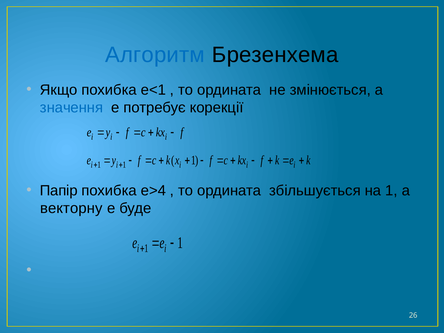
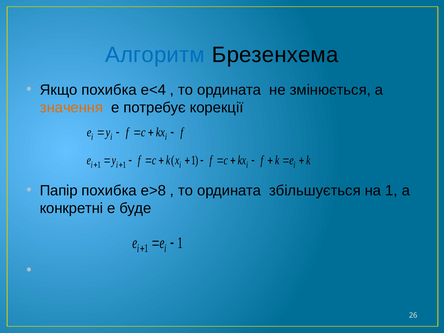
e<1: e<1 -> e<4 (153, 90)
значення colour: blue -> orange (72, 108)
e>4: e>4 -> e>8 (153, 190)
векторну: векторну -> конкретні (72, 208)
